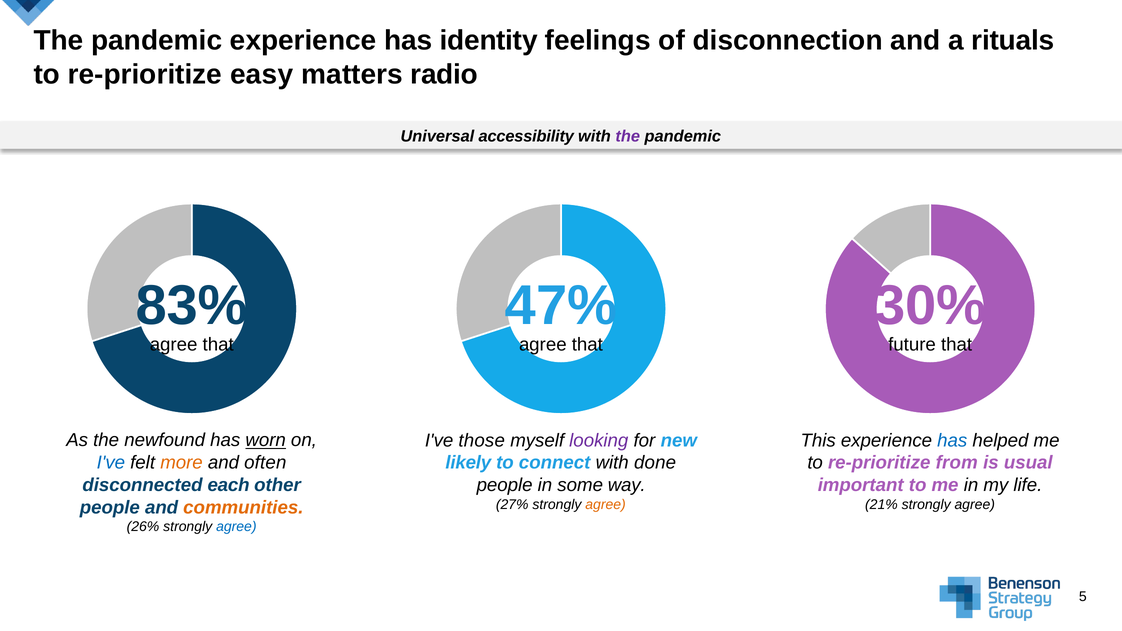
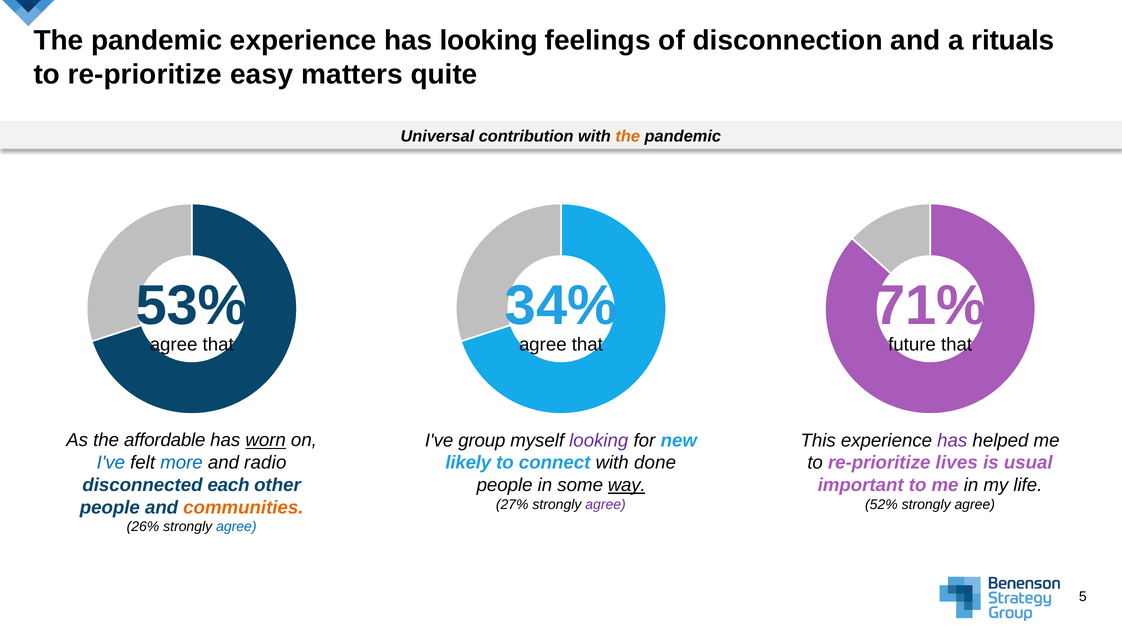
has identity: identity -> looking (489, 41)
radio: radio -> quite (444, 74)
accessibility: accessibility -> contribution (526, 136)
the colour: purple -> orange (628, 136)
83%: 83% -> 53% (192, 306)
47%: 47% -> 34% (561, 306)
30%: 30% -> 71% (930, 306)
newfound: newfound -> affordable (165, 440)
those: those -> group (482, 440)
has colour: blue -> purple (952, 440)
more colour: orange -> blue (182, 463)
often: often -> radio (265, 463)
from: from -> lives (957, 463)
way underline: none -> present (627, 485)
agree colour: orange -> purple (606, 505)
21%: 21% -> 52% (881, 505)
